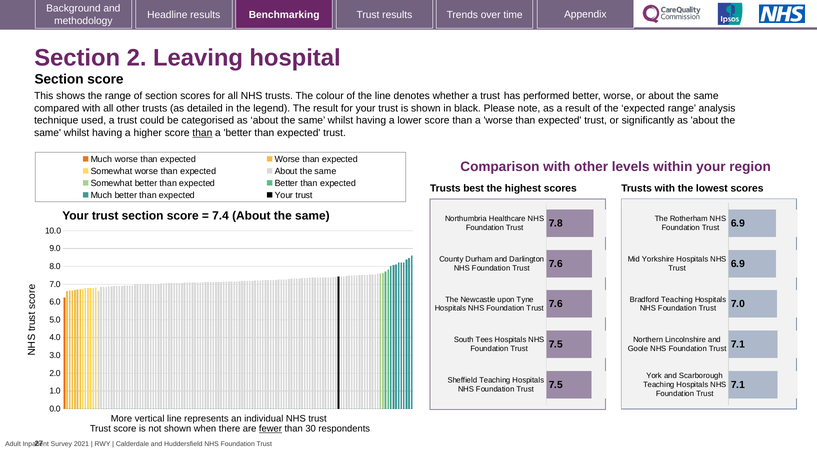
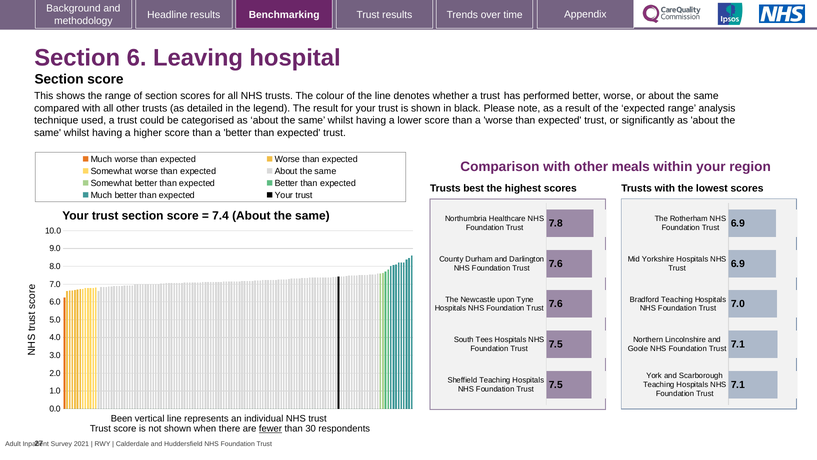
2: 2 -> 6 (137, 58)
than underline: present -> none (202, 133)
levels: levels -> meals (631, 167)
More: More -> Been (122, 418)
